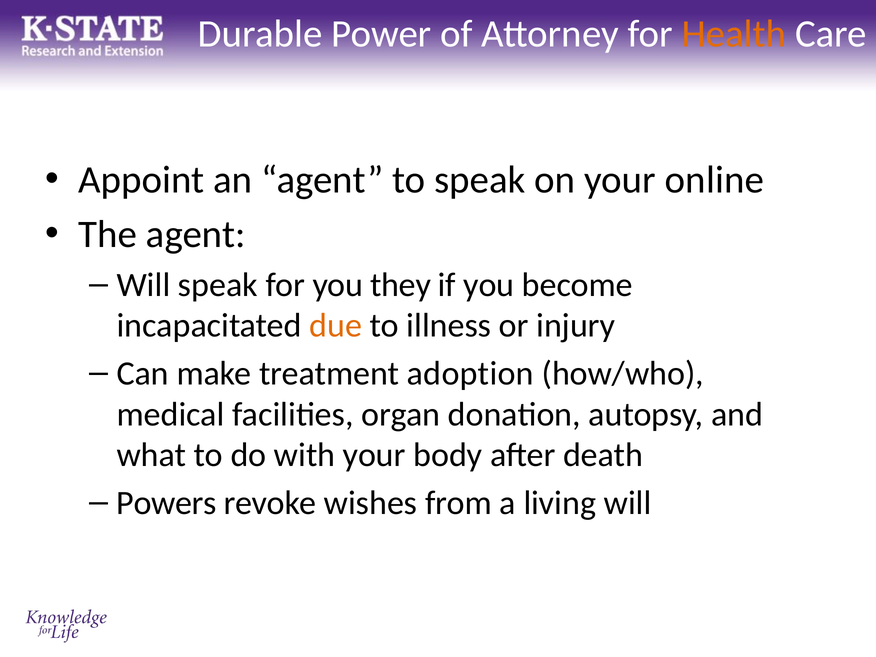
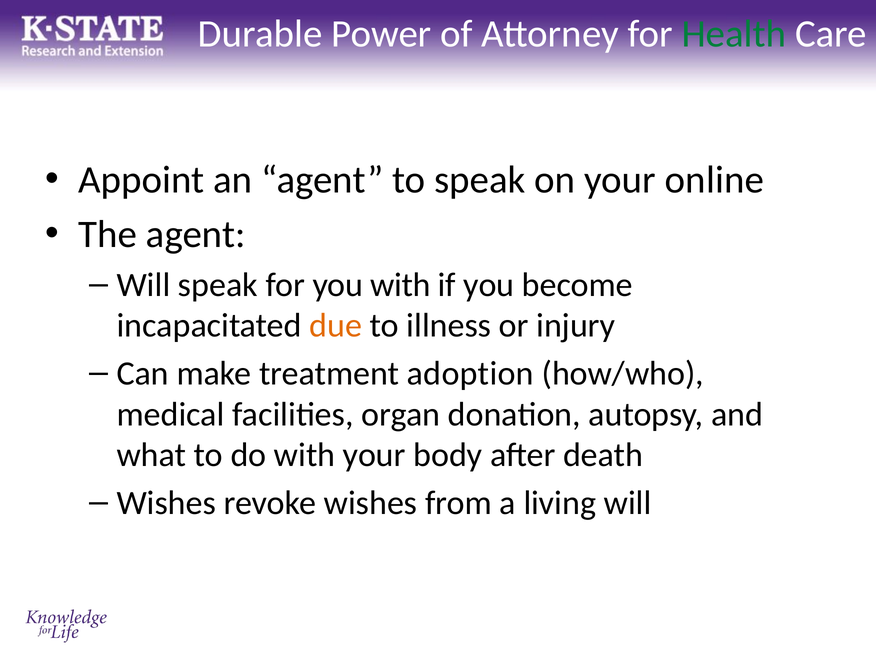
Health colour: orange -> green (734, 34)
you they: they -> with (401, 285)
Powers: Powers -> Wishes (166, 503)
